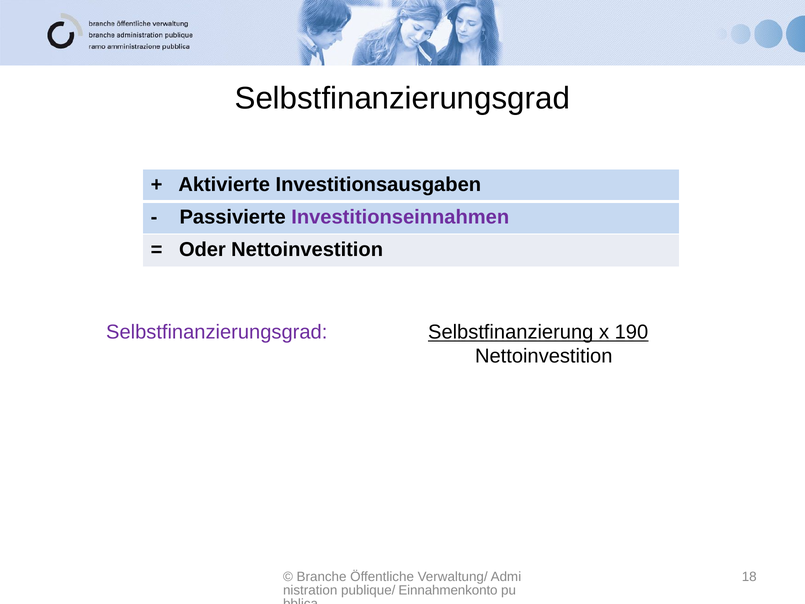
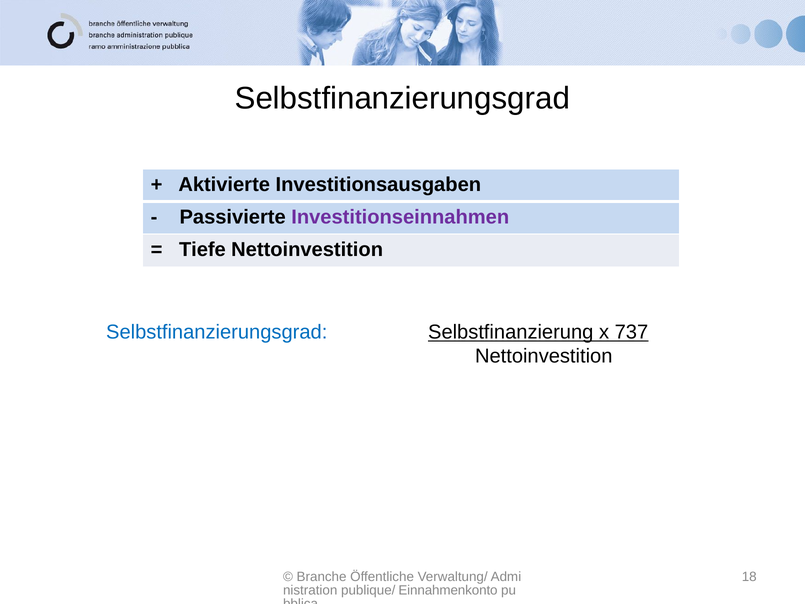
Oder: Oder -> Tiefe (202, 250)
Selbstfinanzierungsgrad colour: purple -> blue (217, 332)
190: 190 -> 737 (631, 332)
